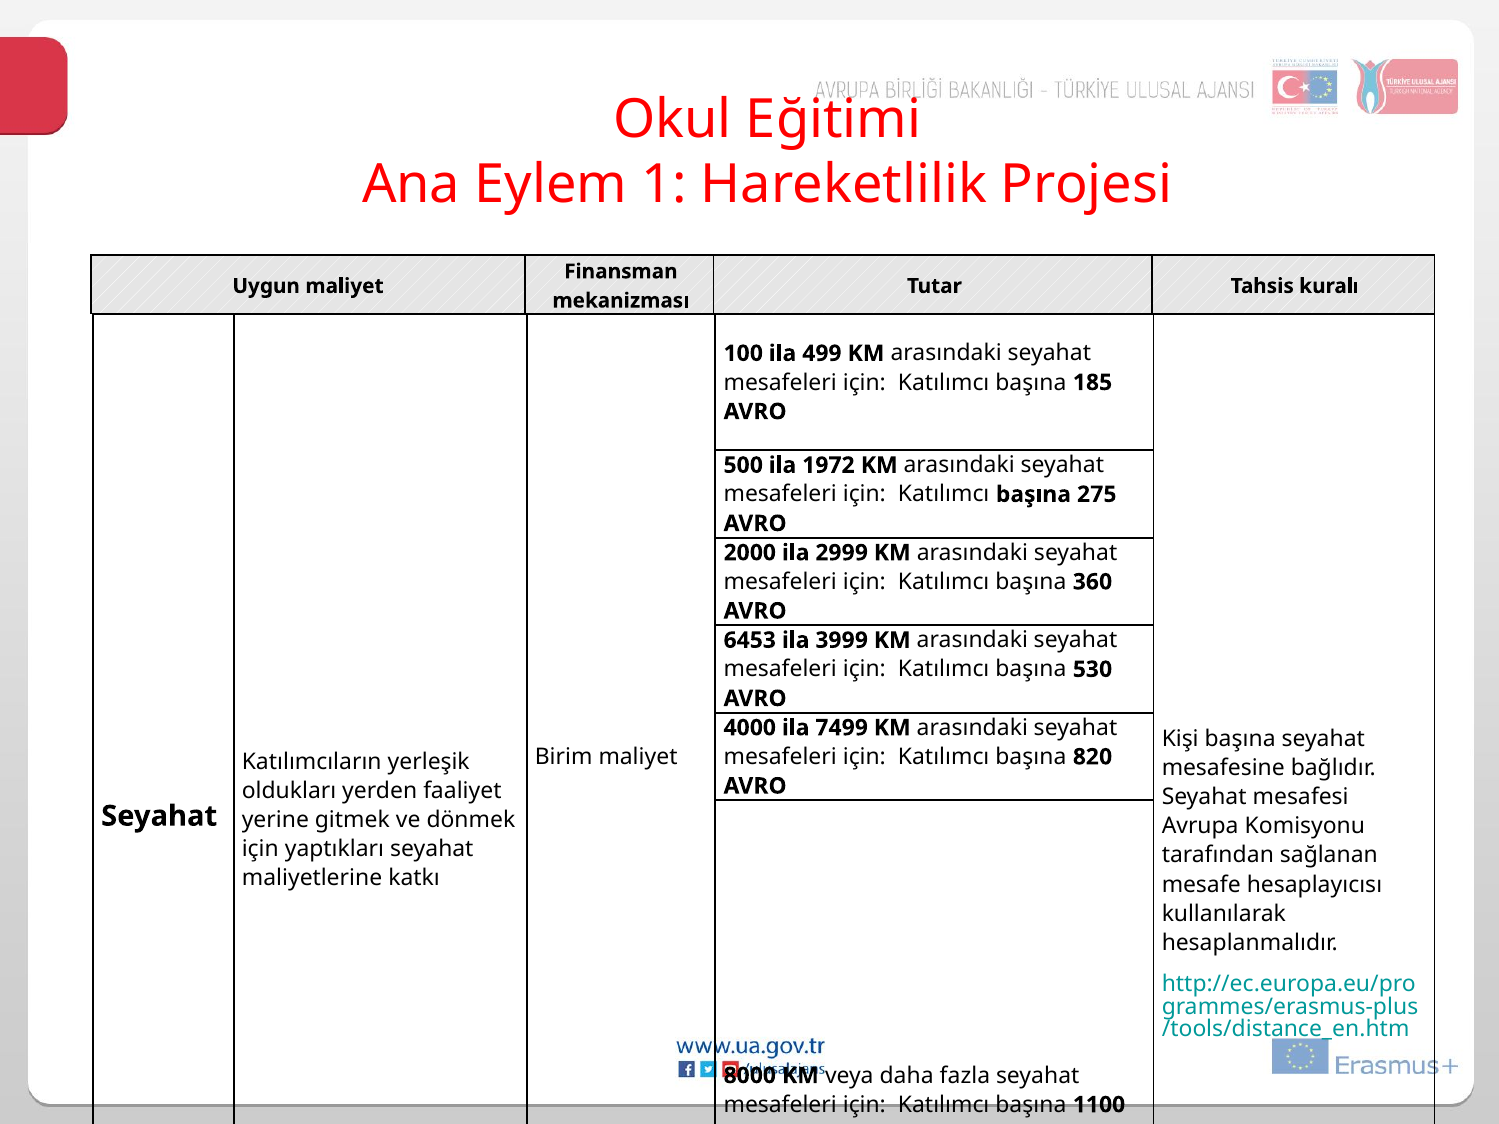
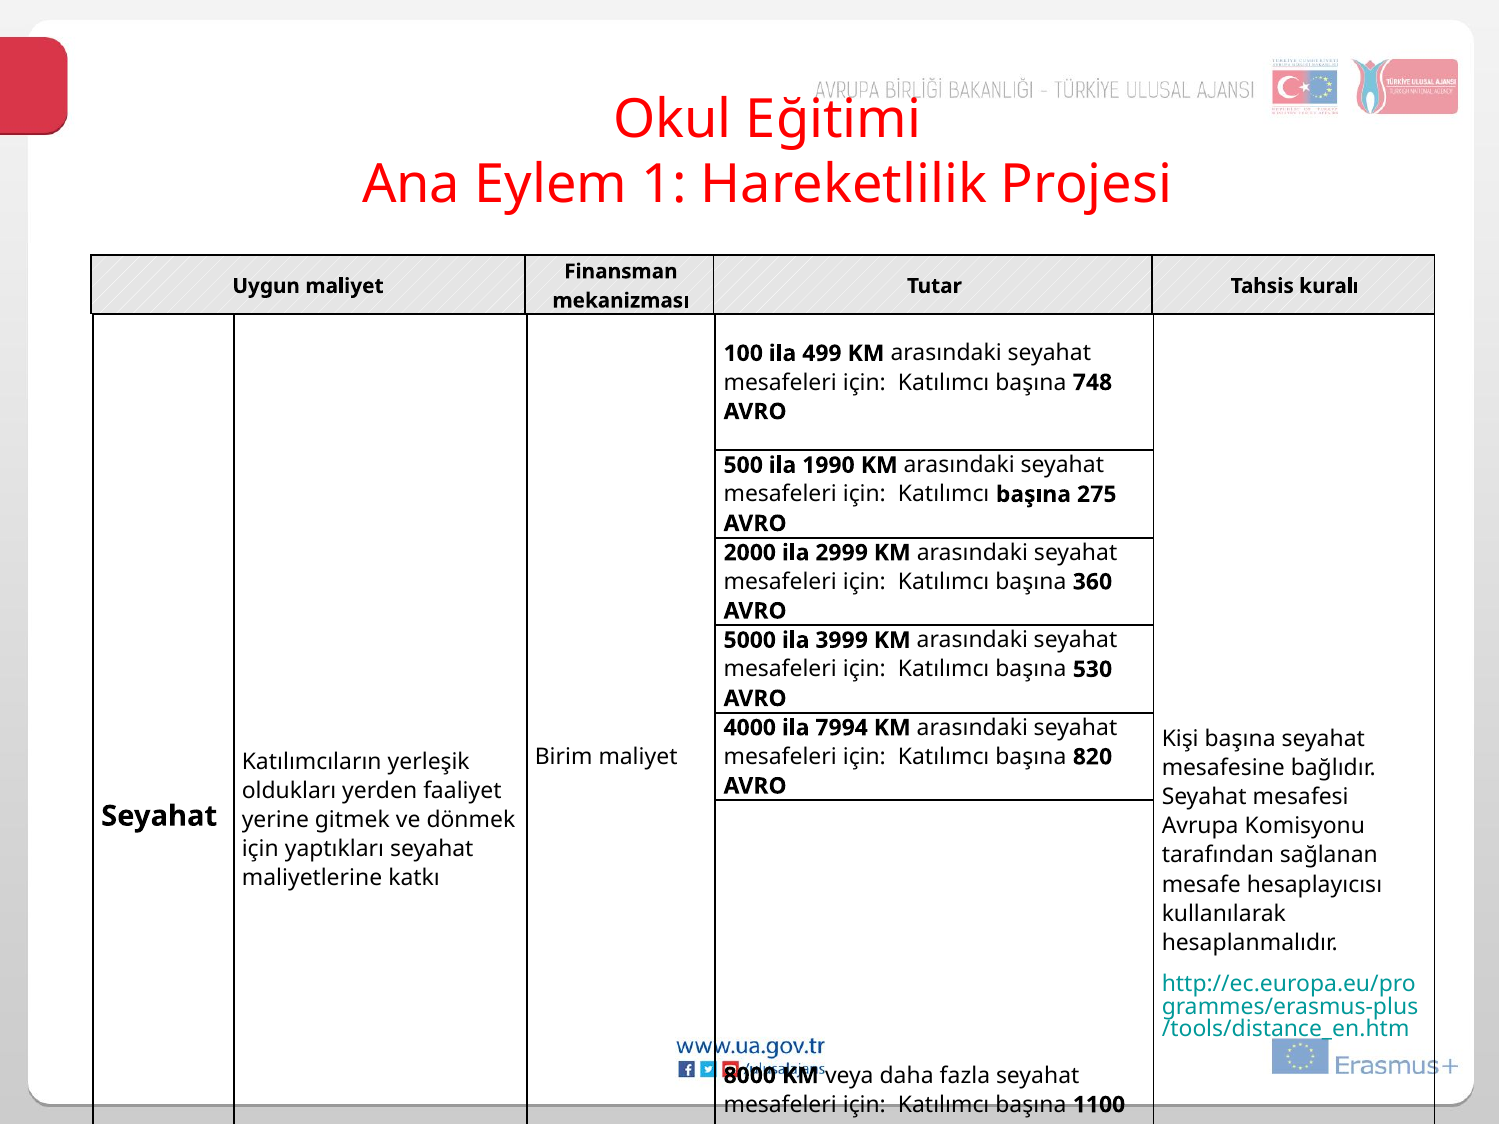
185: 185 -> 748 (1093, 383)
1972: 1972 -> 1990 (828, 465)
6453: 6453 -> 5000 (750, 640)
7499: 7499 -> 7994 (842, 728)
